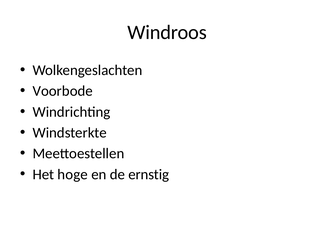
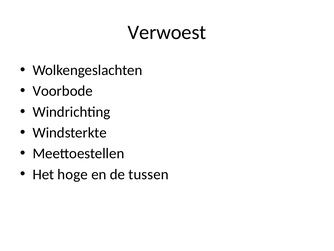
Windroos: Windroos -> Verwoest (167, 32)
ernstig: ernstig -> tussen (149, 174)
